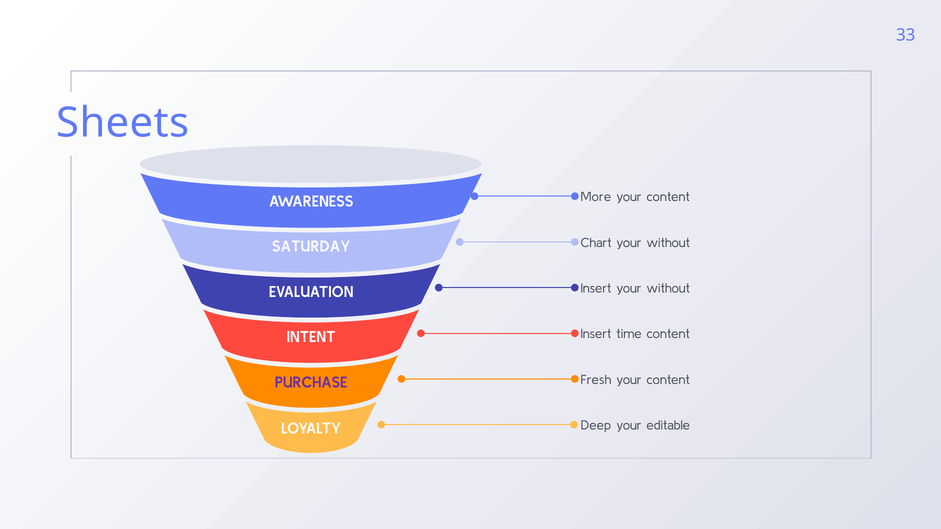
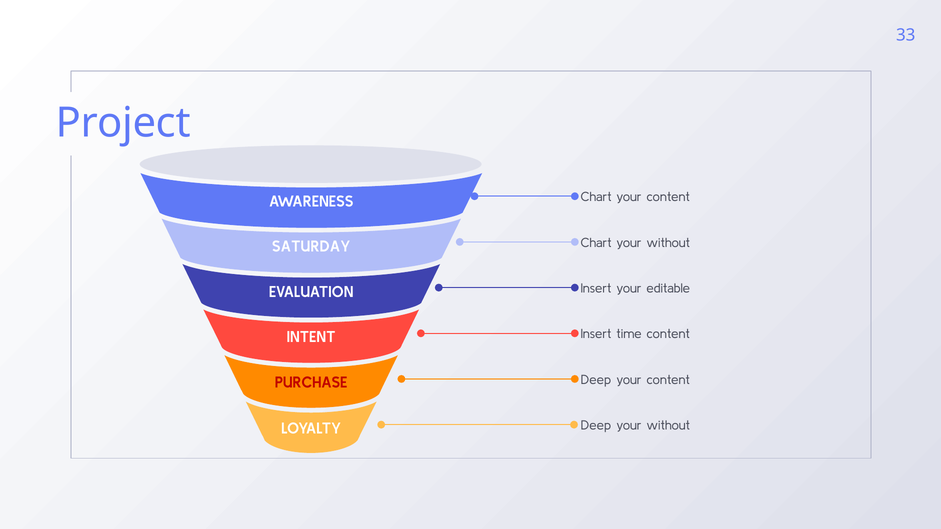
Sheets: Sheets -> Project (123, 123)
More: More -> Chart (596, 197)
Insert your without: without -> editable (668, 289)
Fresh: Fresh -> Deep (596, 380)
PURCHASE colour: purple -> red (311, 383)
editable: editable -> without (668, 426)
